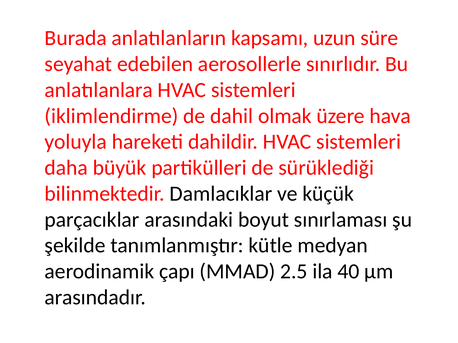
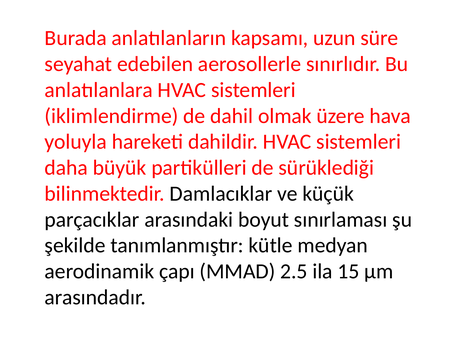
40: 40 -> 15 (348, 272)
